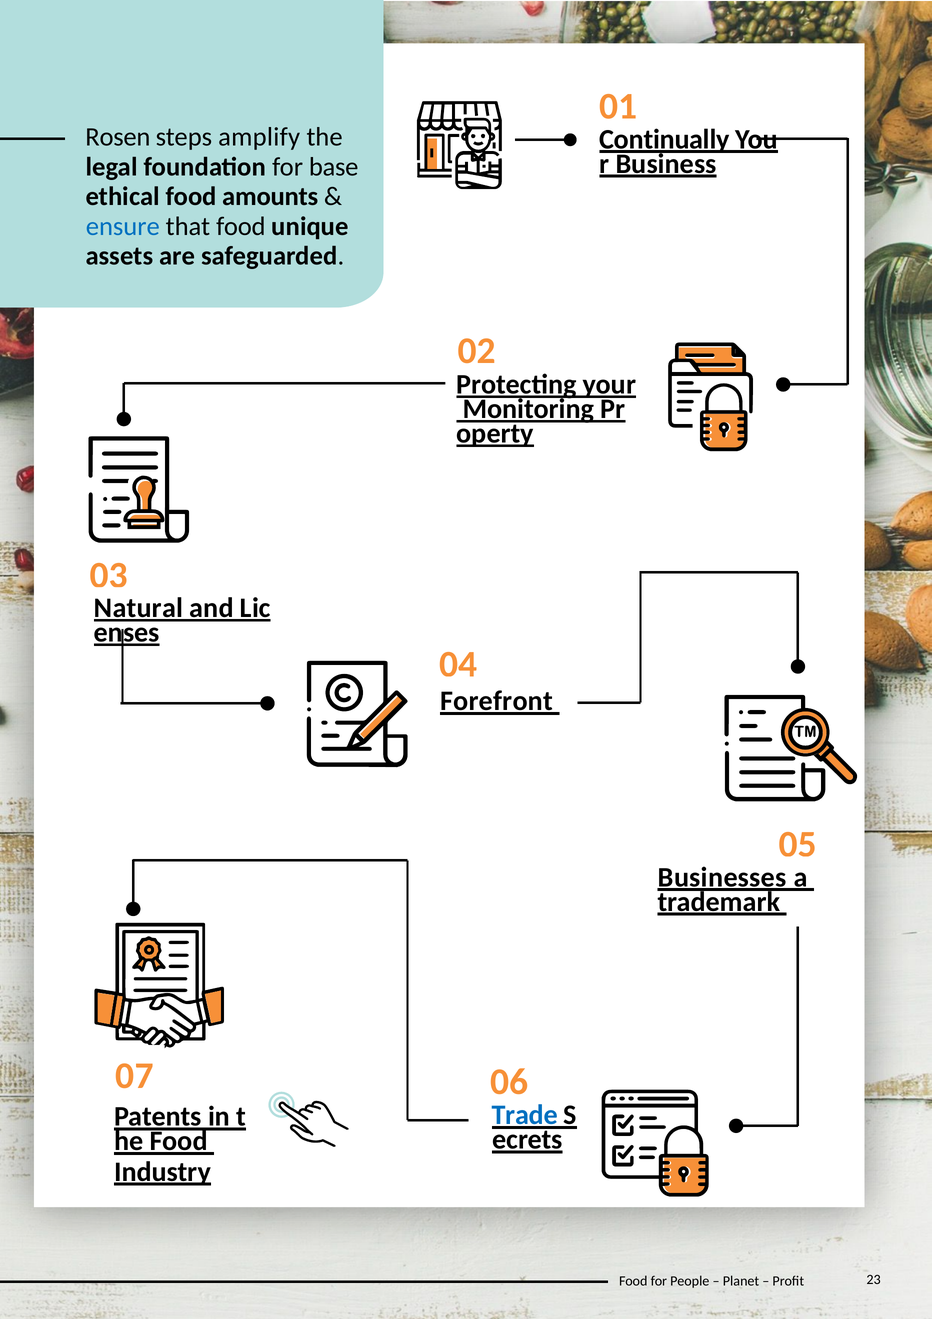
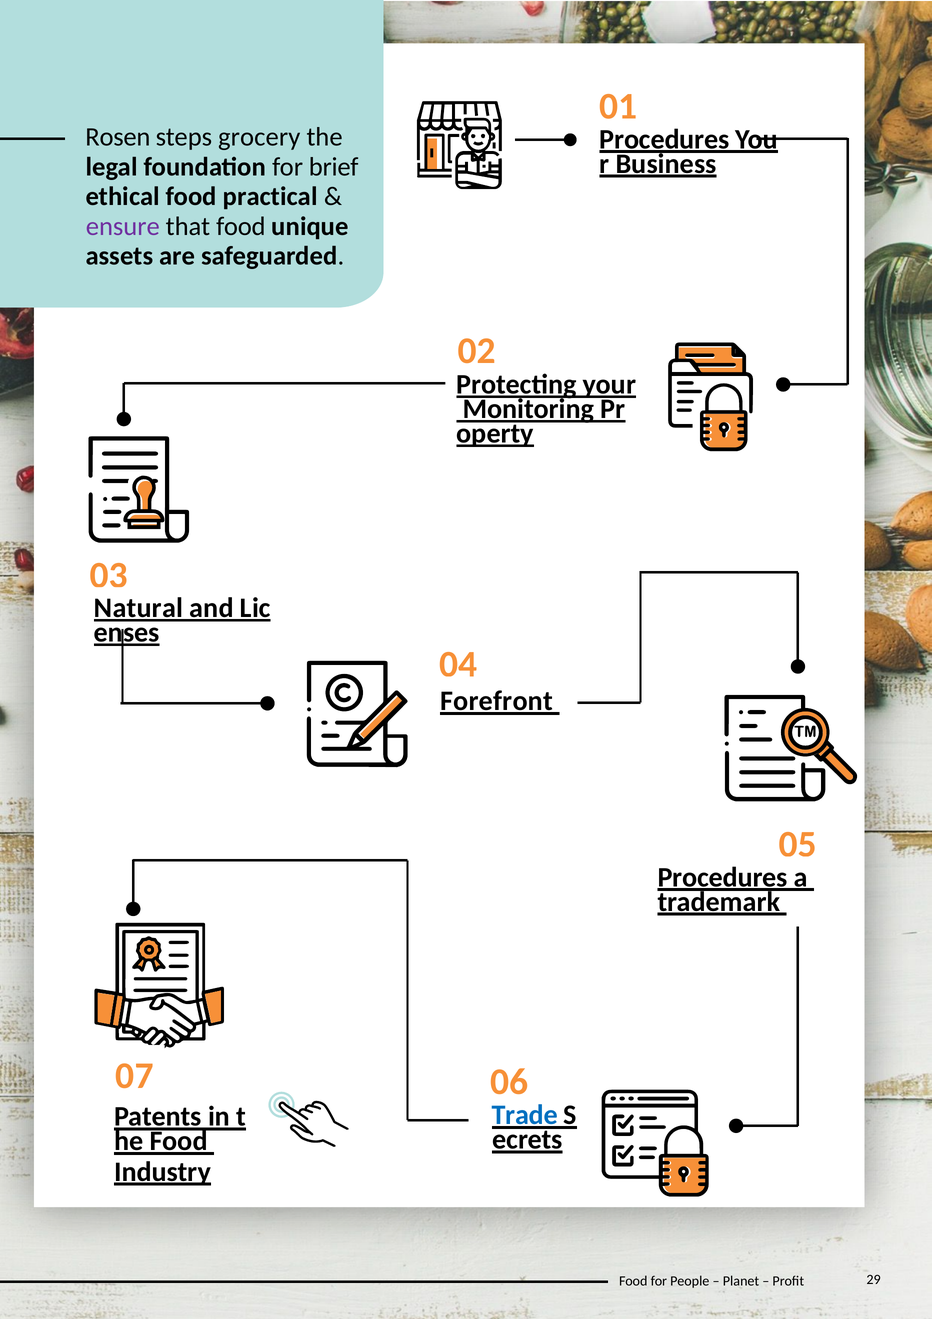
amplify: amplify -> grocery (259, 137)
Continually: Continually -> Procedures (664, 139)
base: base -> brief (334, 167)
amounts: amounts -> practical (270, 196)
ensure colour: blue -> purple (123, 226)
Businesses: Businesses -> Procedures (723, 877)
23: 23 -> 29 (874, 1279)
